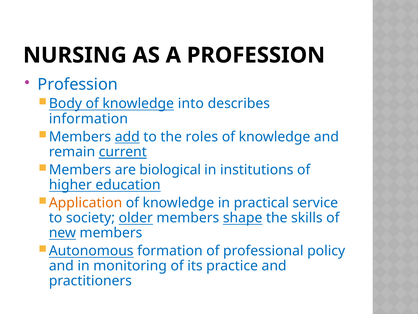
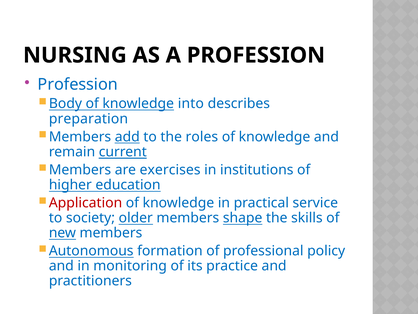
information: information -> preparation (88, 119)
biological: biological -> exercises (170, 169)
Application colour: orange -> red (86, 202)
